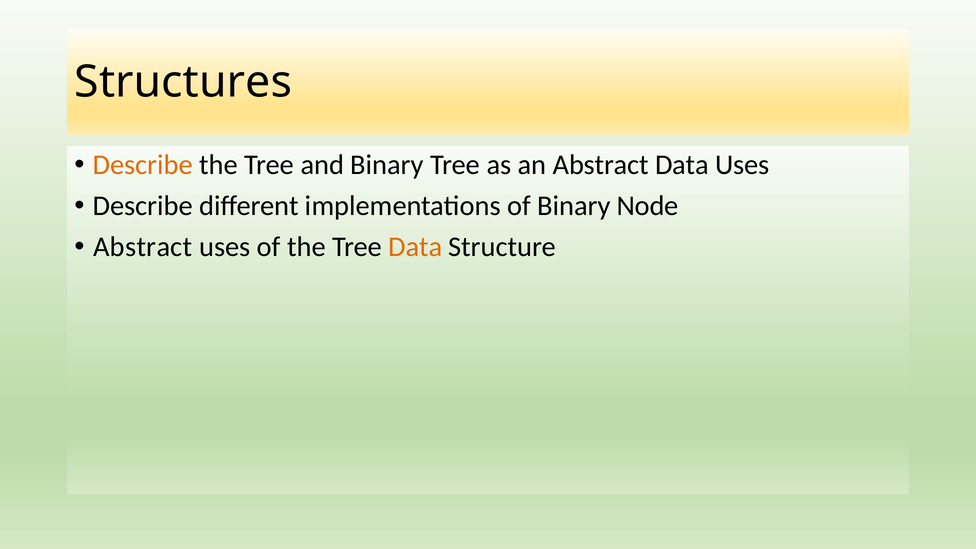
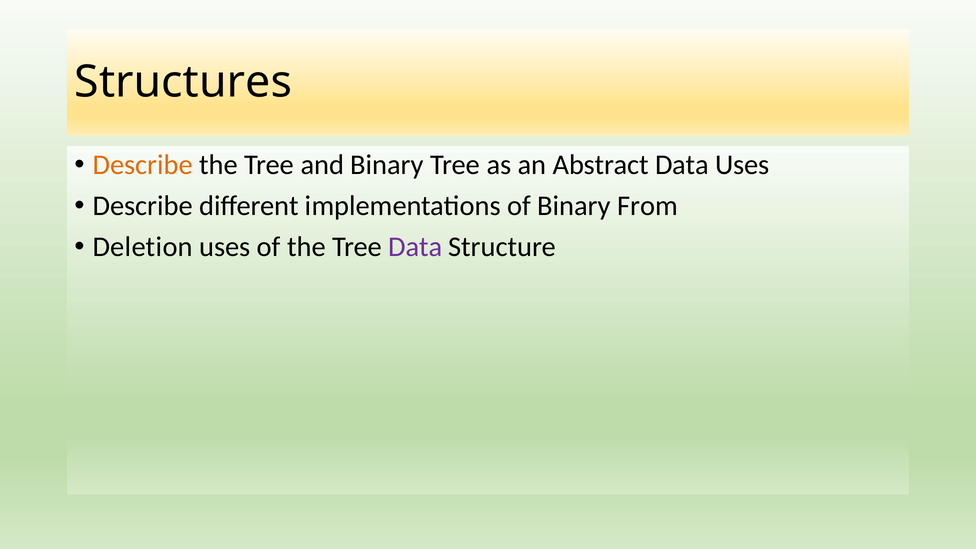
Node: Node -> From (648, 206)
Abstract: Abstract -> Deletion (143, 247)
Data colour: orange -> purple (415, 247)
